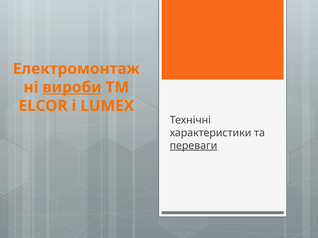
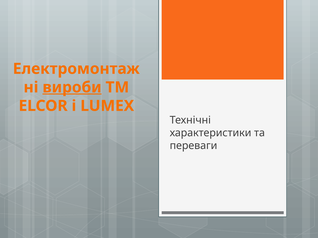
переваги underline: present -> none (193, 146)
